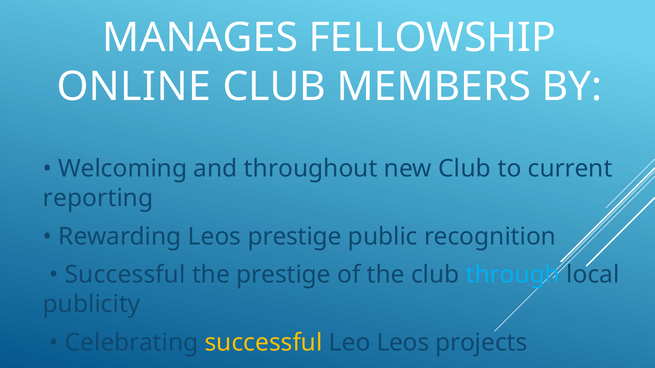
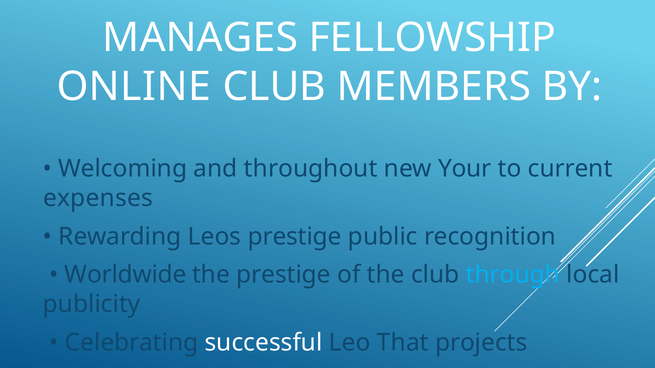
new Club: Club -> Your (465, 169)
reporting: reporting -> expenses (98, 198)
Successful: Successful -> Worldwide (125, 275)
successful colour: yellow -> white (264, 343)
Leo Leos: Leos -> That (403, 343)
